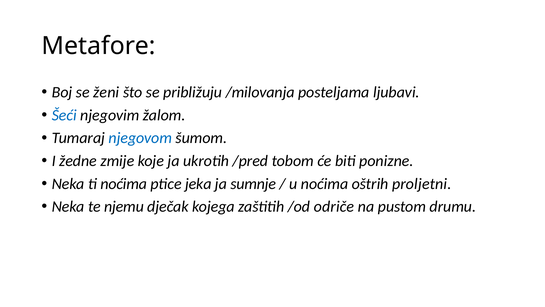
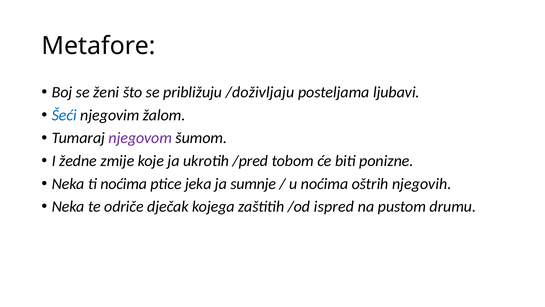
/milovanja: /milovanja -> /doživljaju (260, 92)
njegovom colour: blue -> purple (140, 138)
proljetni: proljetni -> njegovih (422, 184)
njemu: njemu -> odriče (124, 206)
odriče: odriče -> ispred (334, 206)
